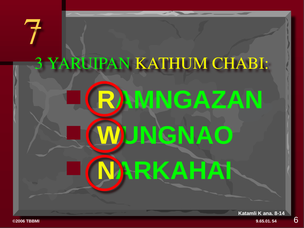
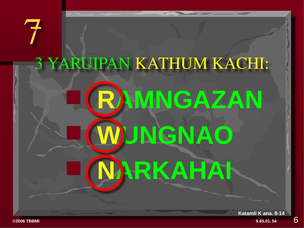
CHABI: CHABI -> KACHI (241, 63)
